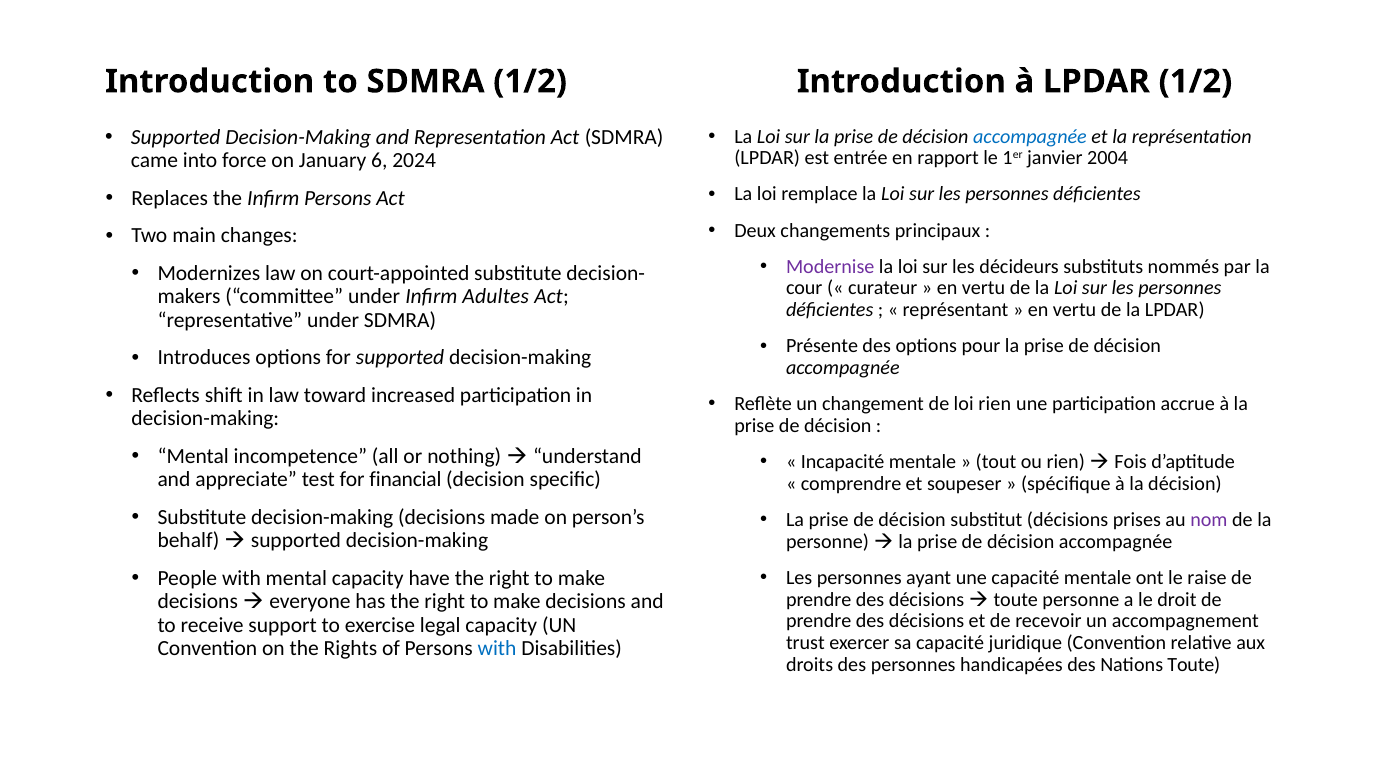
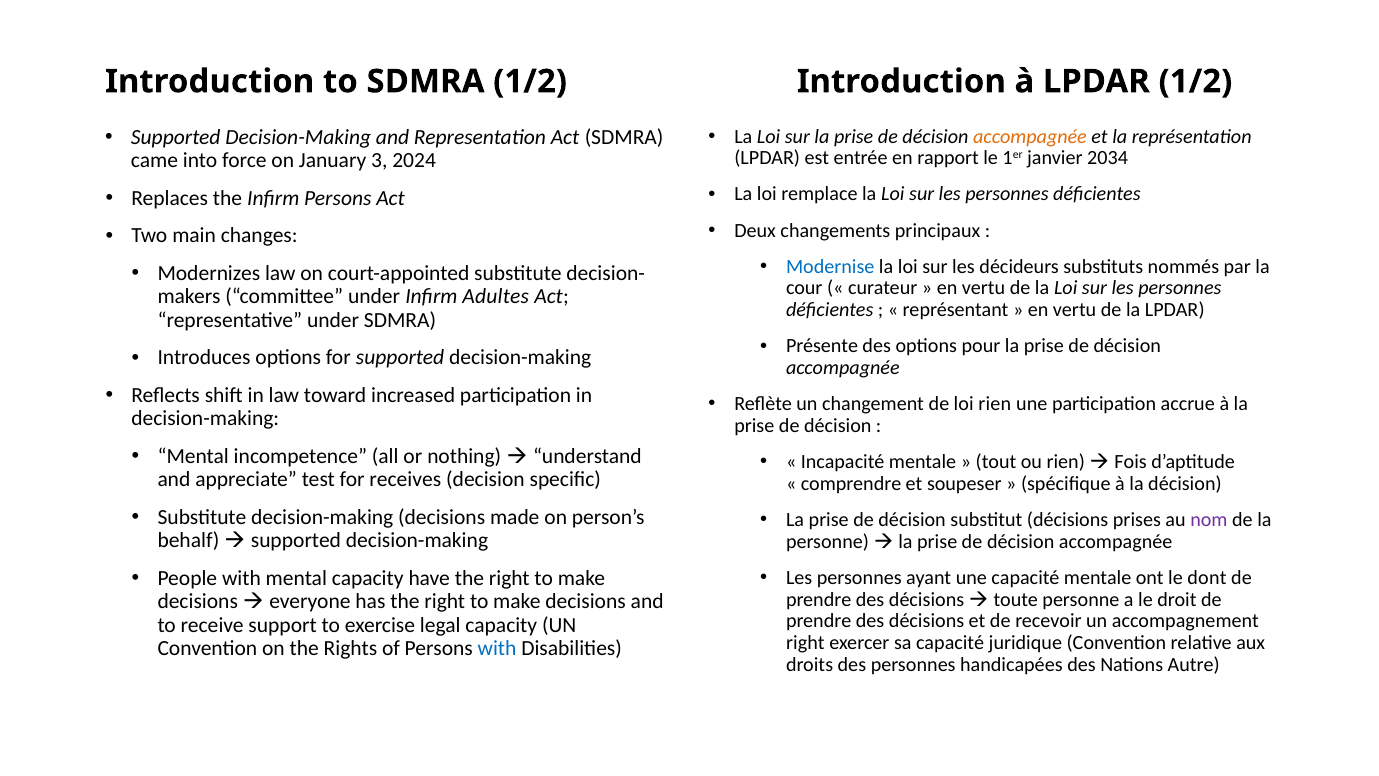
accompagnée colour: blue -> orange (1030, 136)
2004: 2004 -> 2034 (1108, 158)
6: 6 -> 3 (379, 160)
Modernise colour: purple -> blue (830, 266)
financial: financial -> receives (405, 480)
raise: raise -> dont (1207, 578)
trust: trust -> right (805, 643)
Nations Toute: Toute -> Autre (1194, 664)
